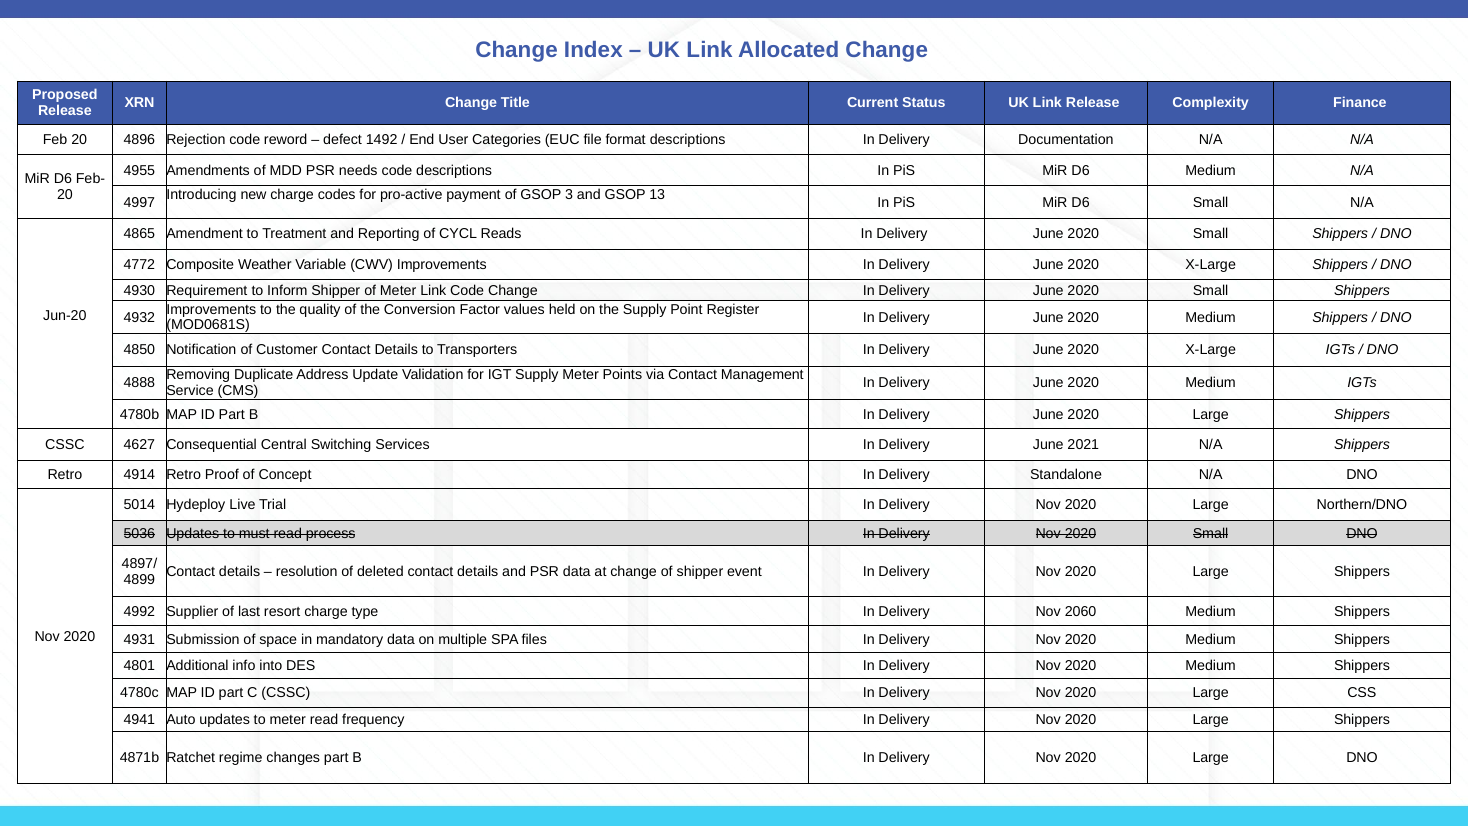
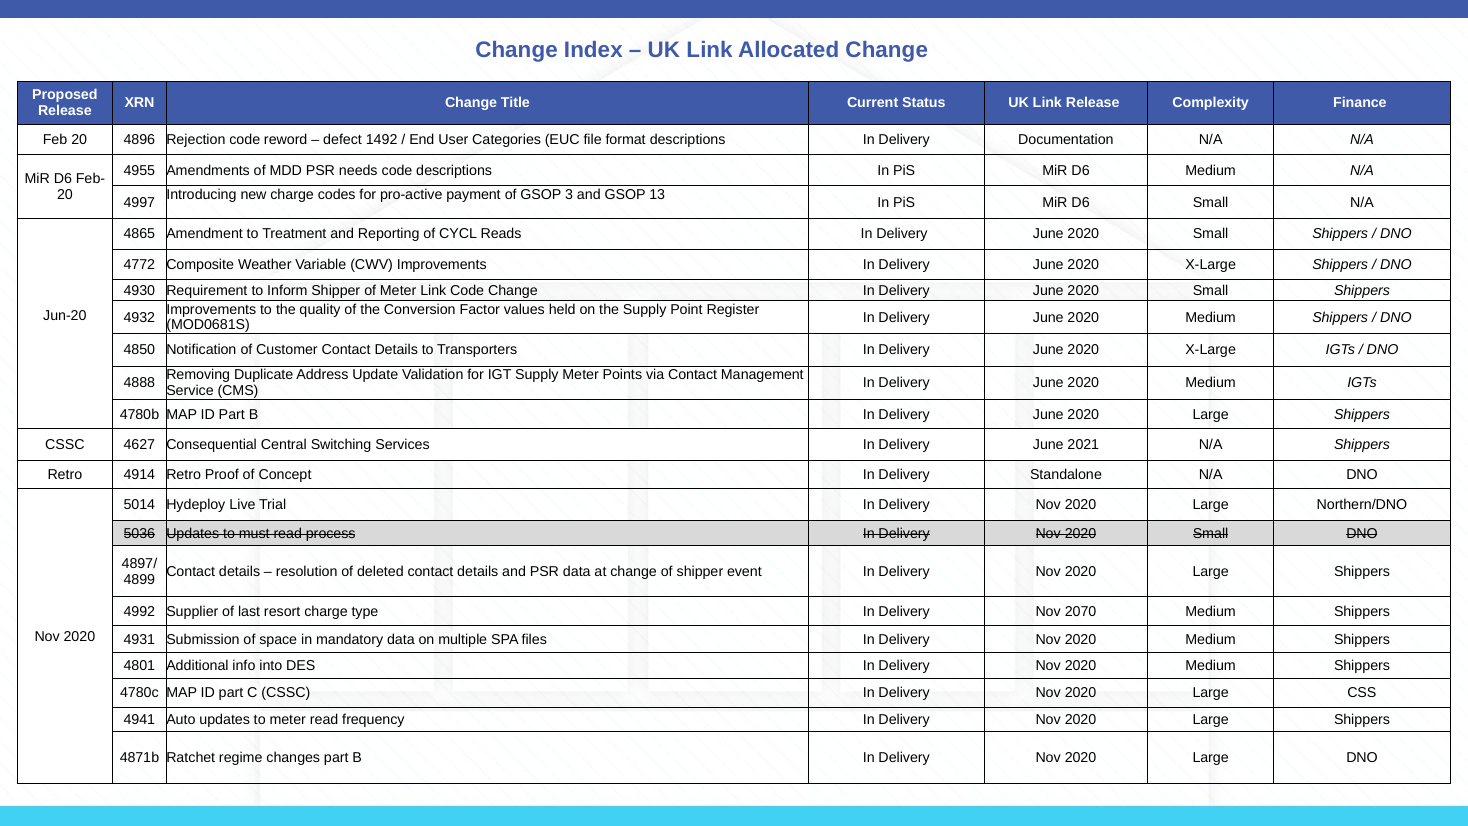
2060: 2060 -> 2070 (1081, 611)
